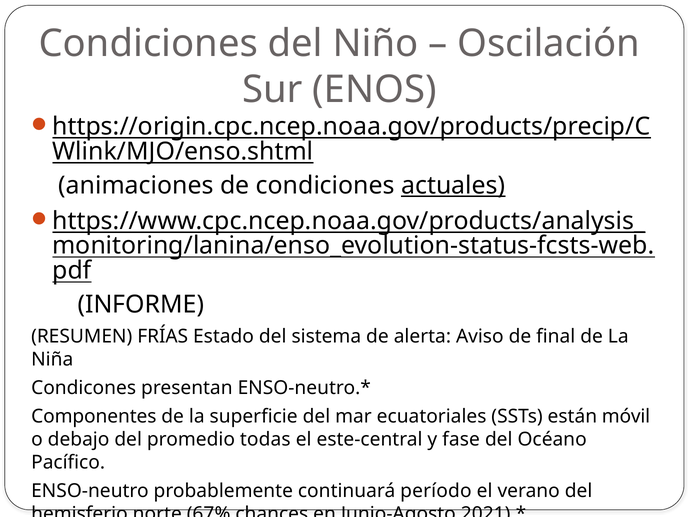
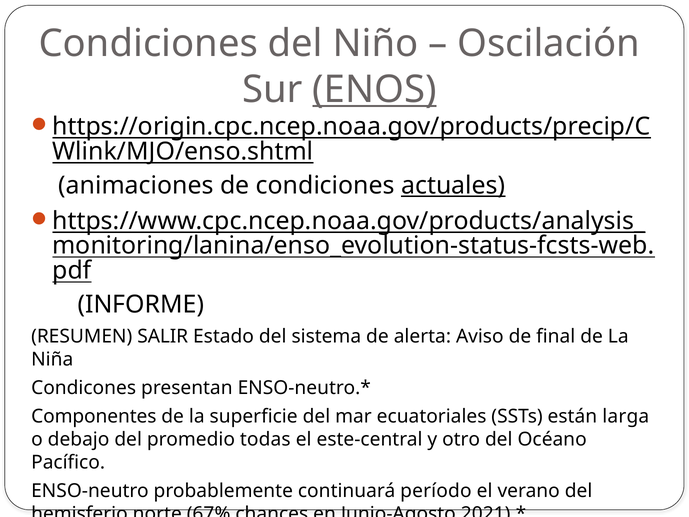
ENOS underline: none -> present (375, 89)
FRÍAS: FRÍAS -> SALIR (163, 336)
móvil: móvil -> larga (626, 416)
fase: fase -> otro (461, 439)
